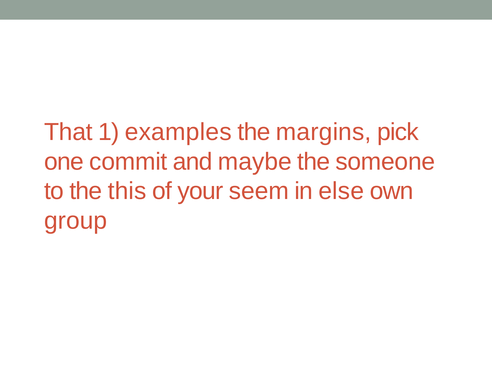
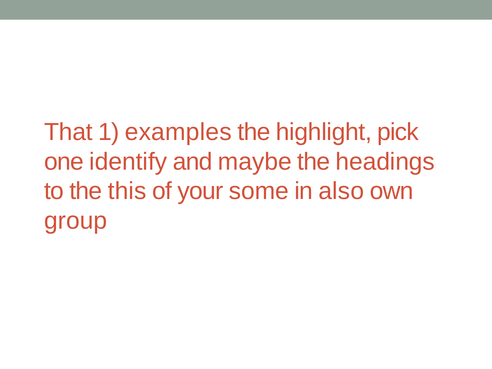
margins: margins -> highlight (324, 132)
commit: commit -> identify (128, 162)
someone: someone -> headings (385, 162)
seem: seem -> some (259, 191)
else: else -> also (341, 191)
